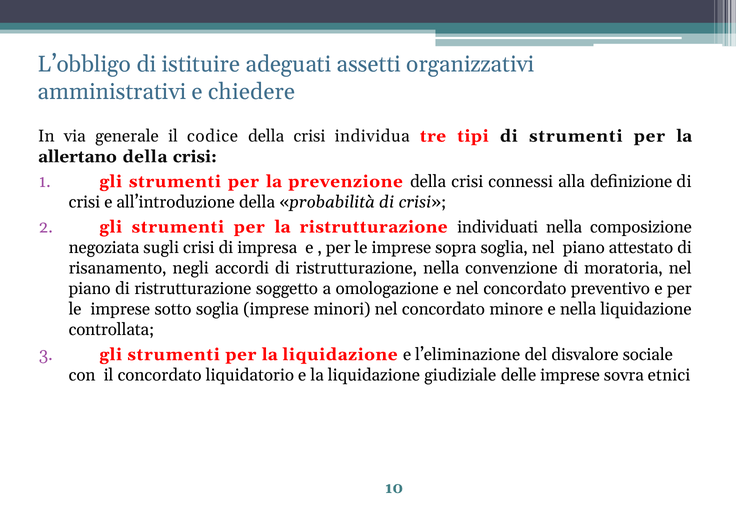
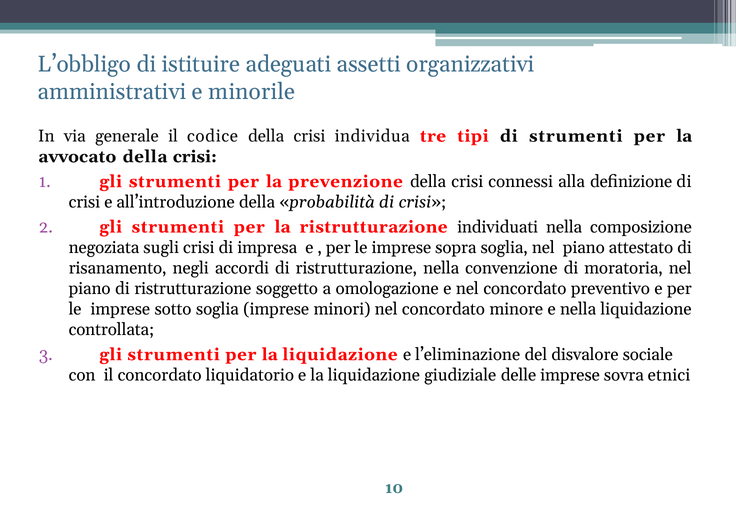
chiedere: chiedere -> minorile (252, 92)
allertano: allertano -> avvocato (77, 156)
